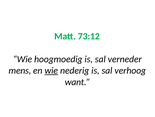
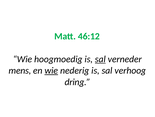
73:12: 73:12 -> 46:12 (89, 36)
sal underline: none -> present (100, 59)
want: want -> dring (78, 82)
